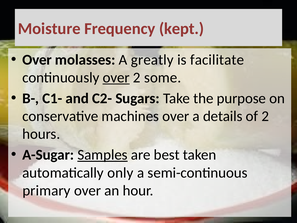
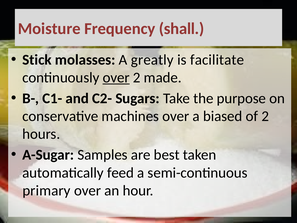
kept: kept -> shall (182, 29)
Over: Over -> Stick (37, 60)
some: some -> made (163, 77)
details: details -> biased (223, 116)
Samples underline: present -> none (103, 155)
only: only -> feed (120, 173)
